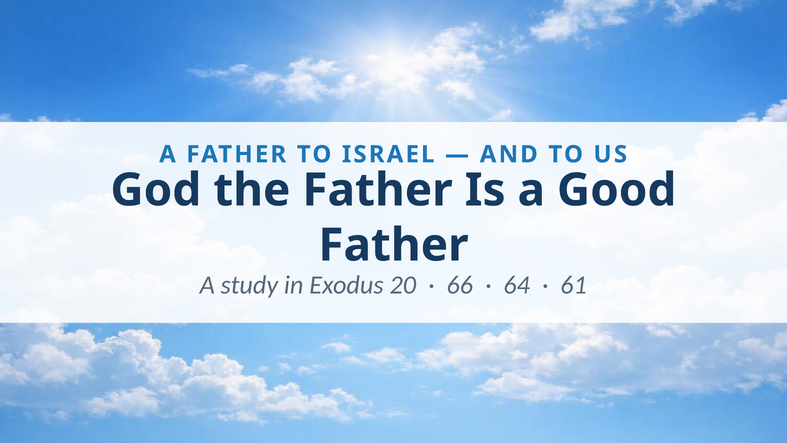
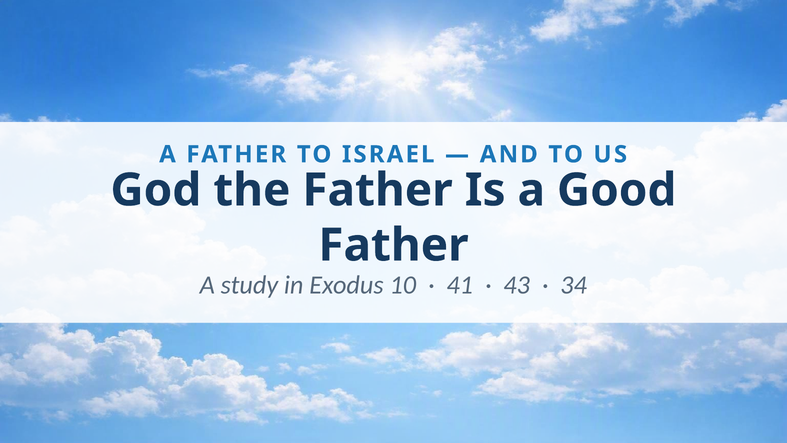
20: 20 -> 10 (403, 285)
66: 66 -> 41 (460, 285)
64: 64 -> 43 (517, 285)
61: 61 -> 34 (574, 285)
